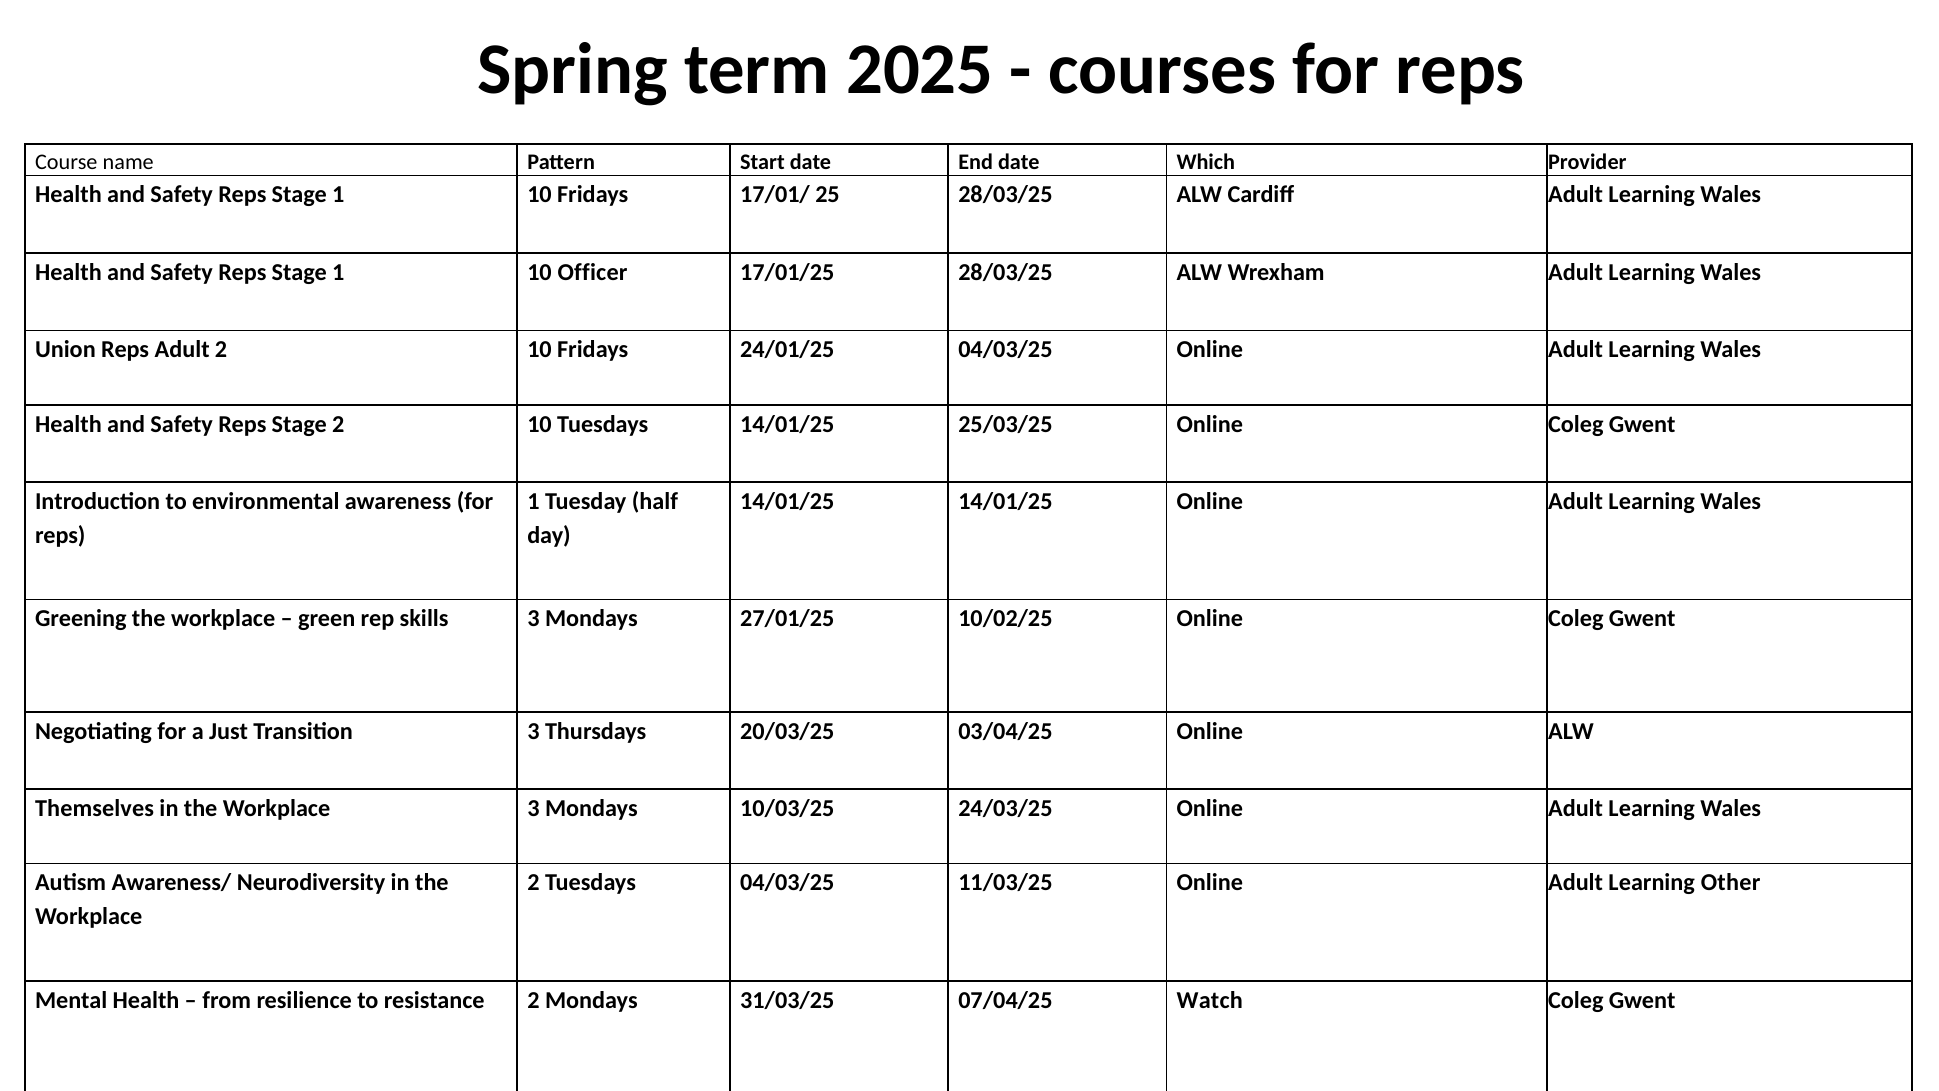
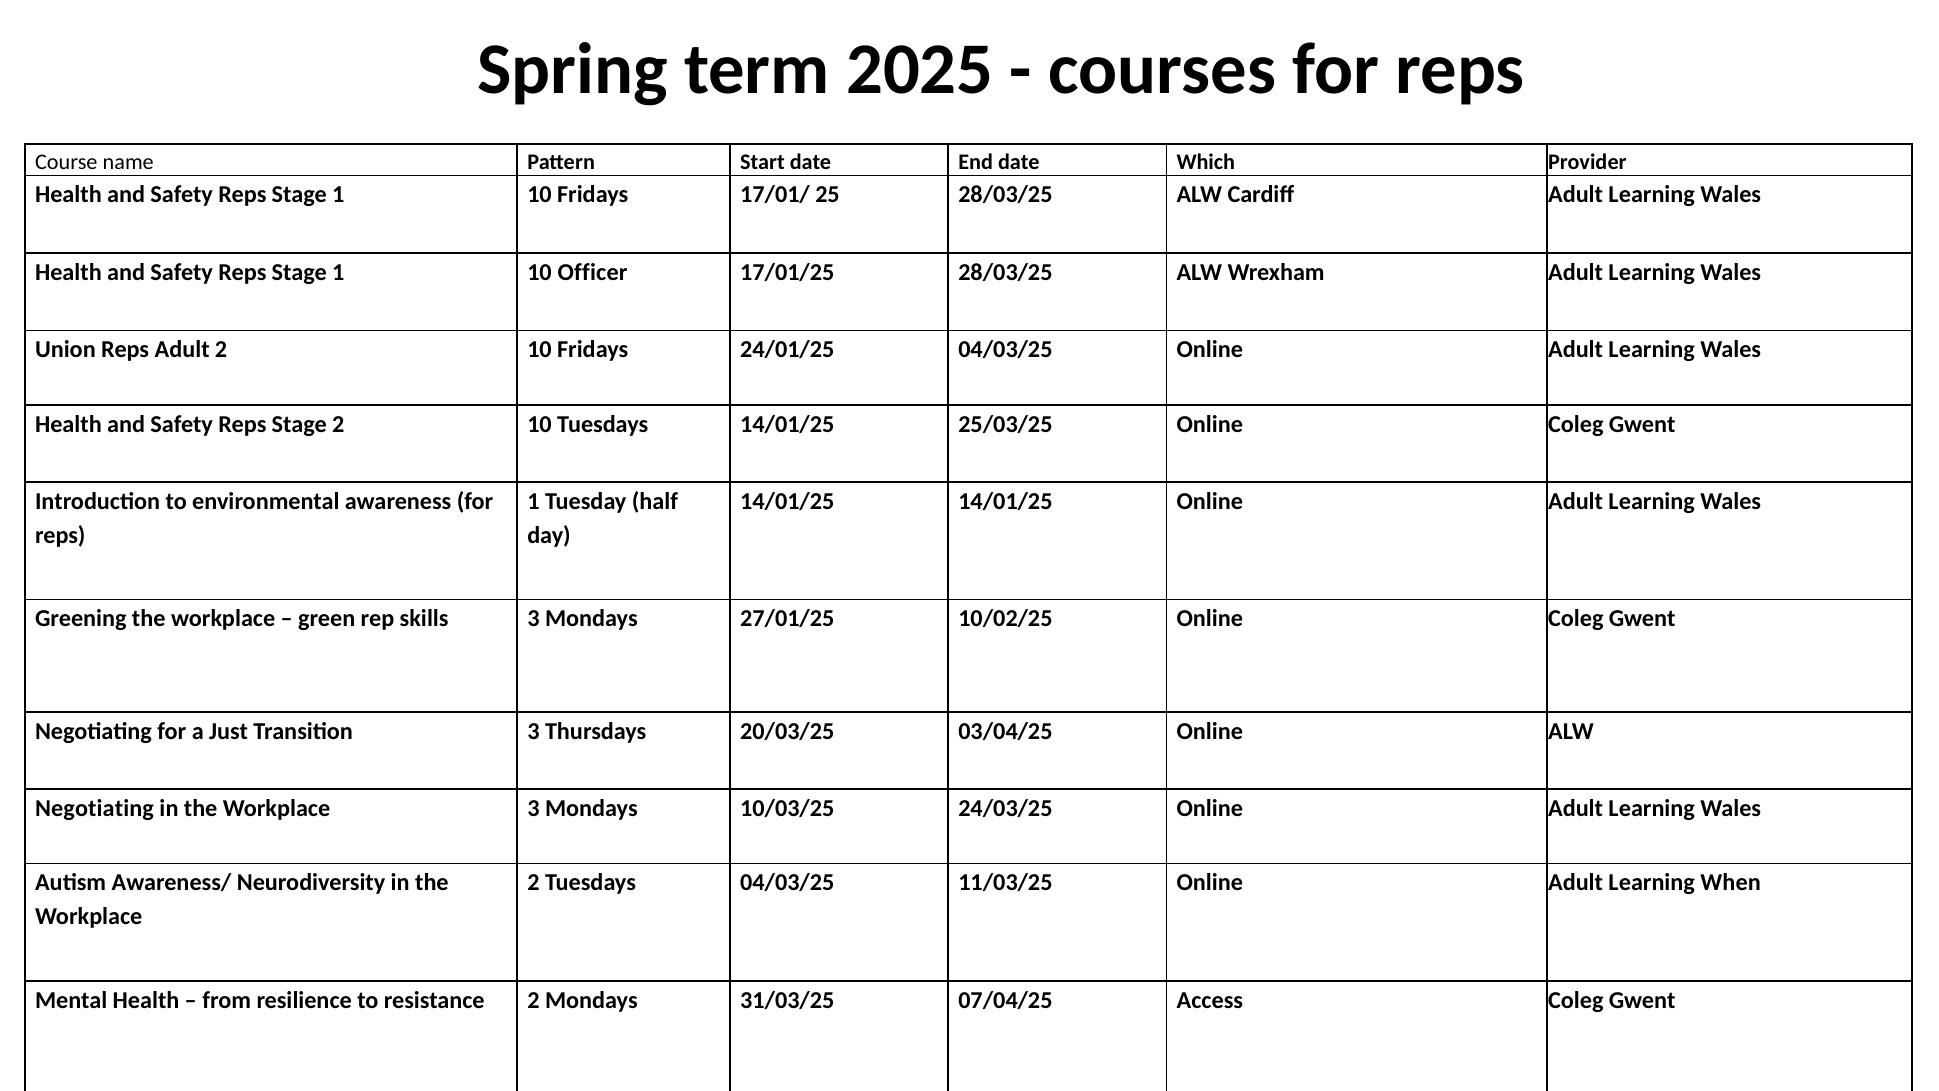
Themselves: Themselves -> Negotiating (95, 808)
Other: Other -> When (1731, 883)
Watch: Watch -> Access (1210, 1000)
